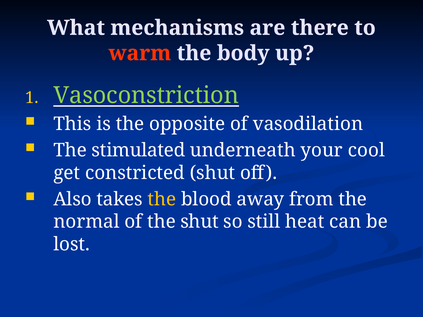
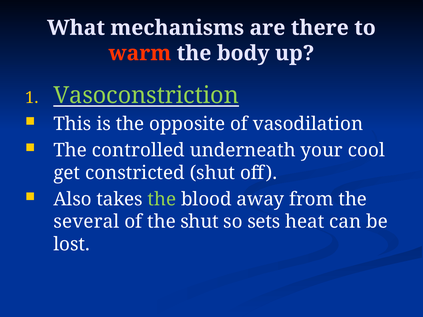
stimulated: stimulated -> controlled (138, 151)
the colour: yellow -> light green (162, 199)
normal: normal -> several (86, 222)
still: still -> sets (264, 222)
